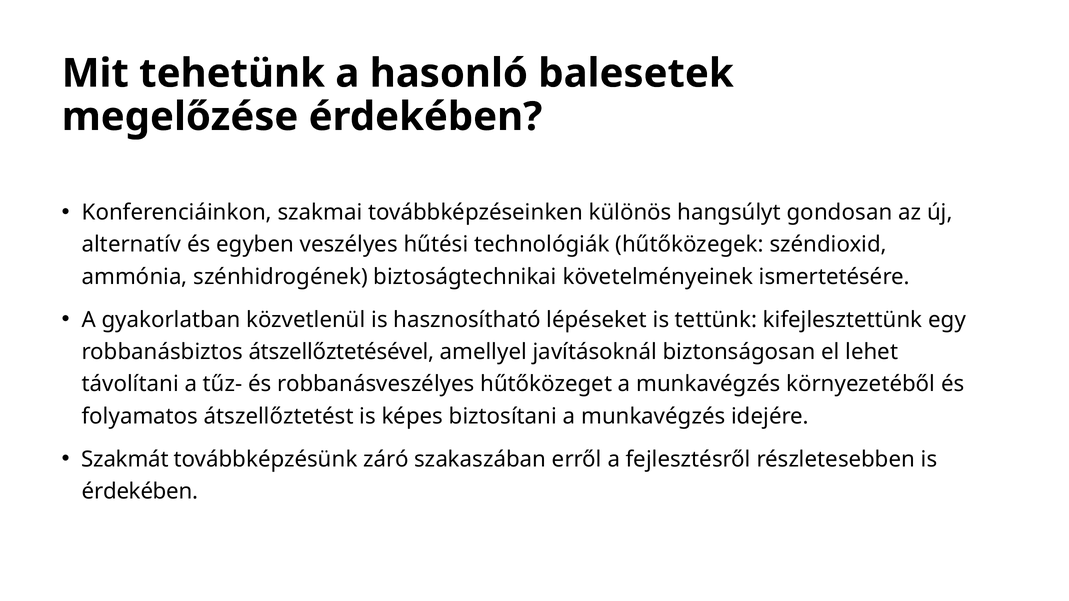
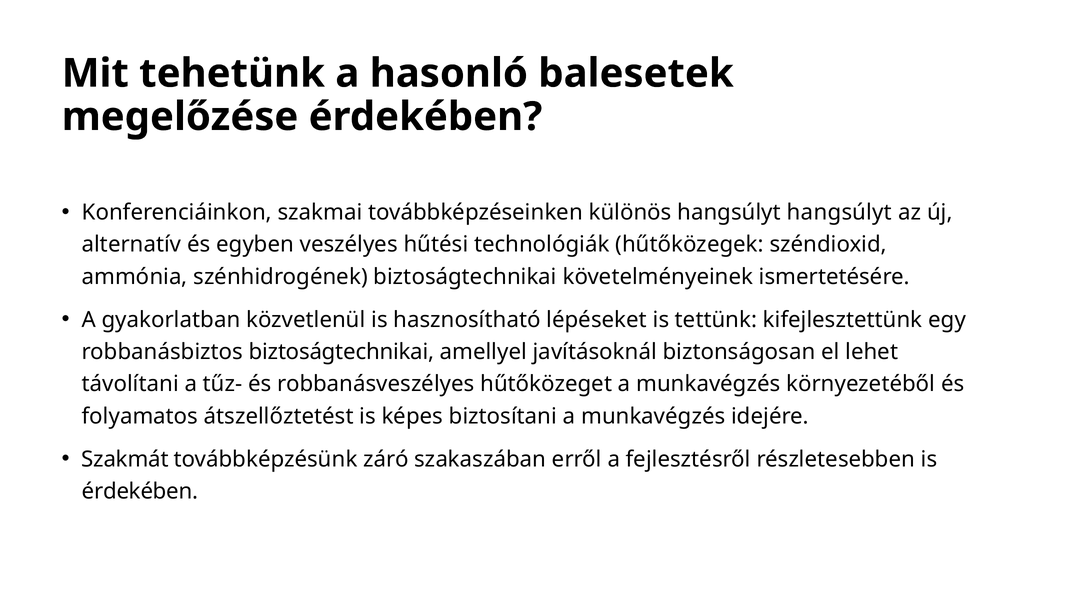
hangsúlyt gondosan: gondosan -> hangsúlyt (839, 213)
robbanásbiztos átszellőztetésével: átszellőztetésével -> biztoságtechnikai (342, 352)
